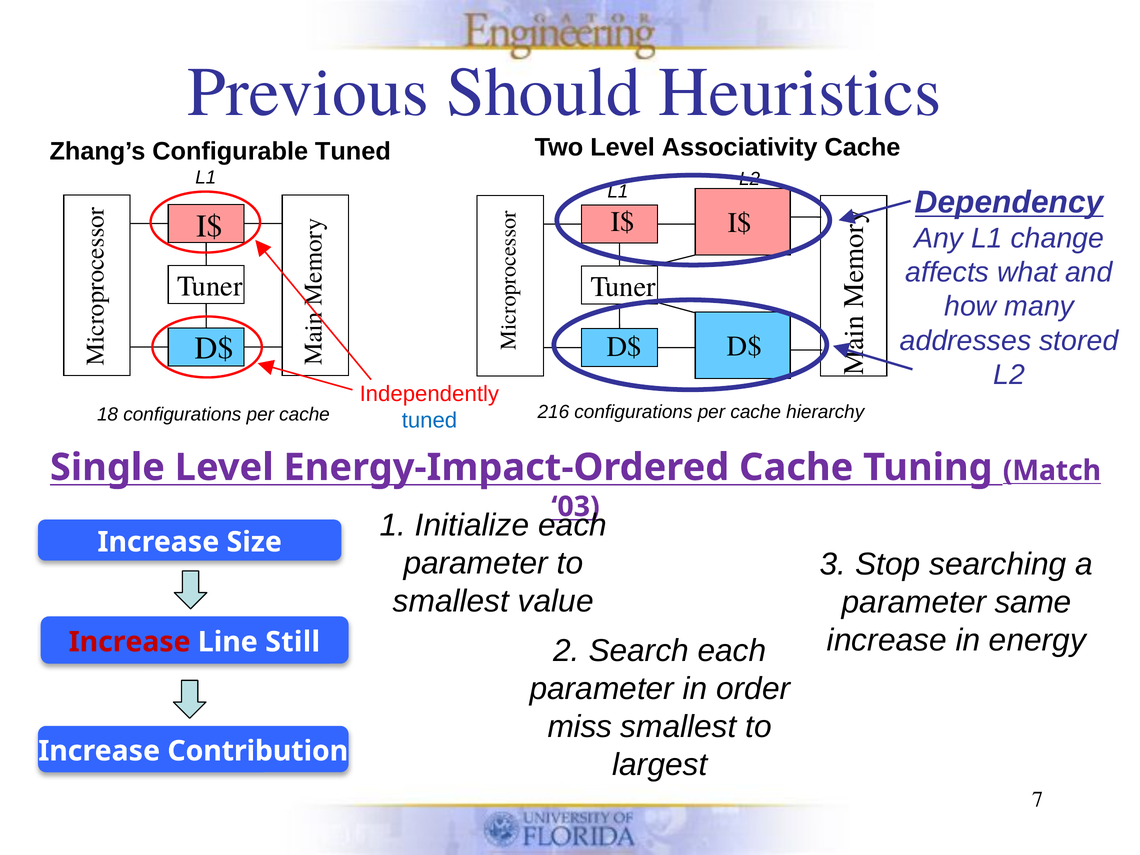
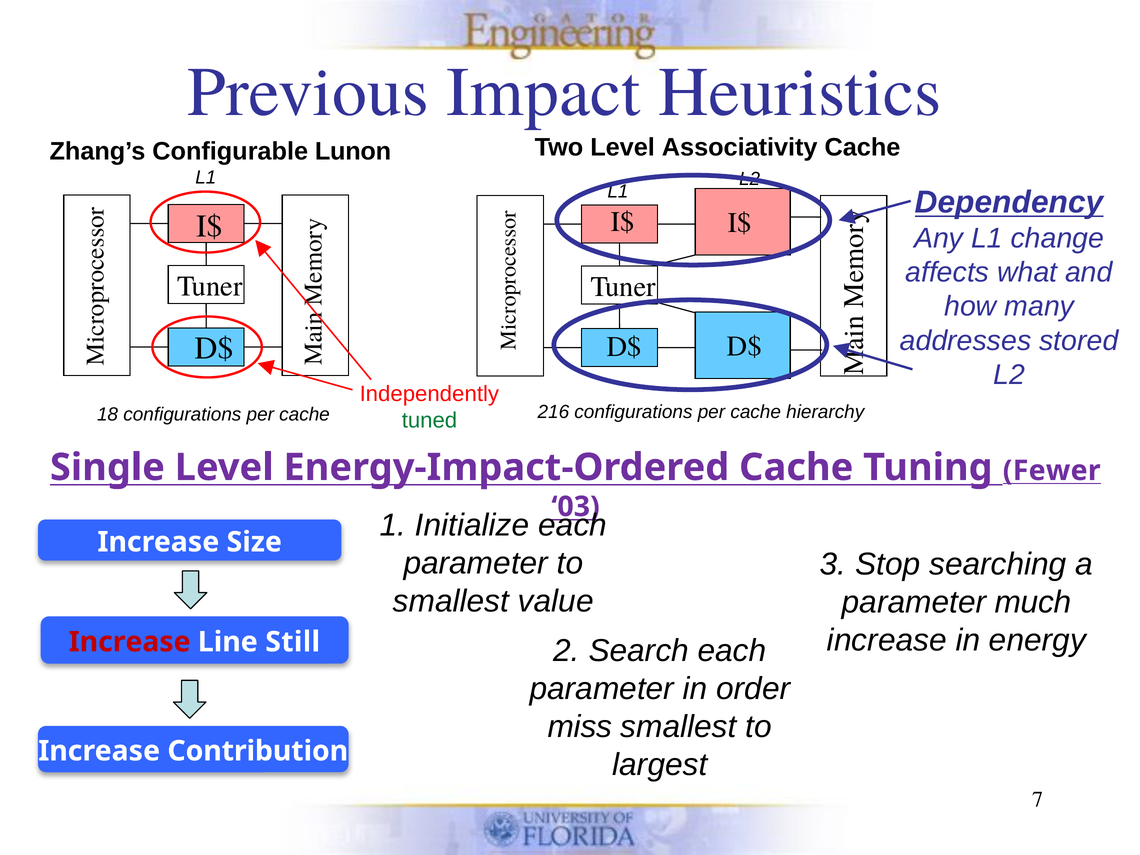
Should: Should -> Impact (544, 92)
Configurable Tuned: Tuned -> Lunon (353, 151)
tuned colour: blue -> green (429, 421)
Match: Match -> Fewer (1052, 471)
same: same -> much (1033, 602)
